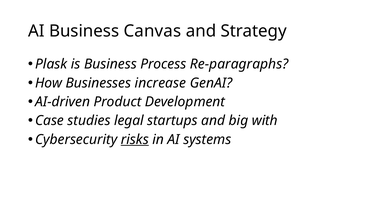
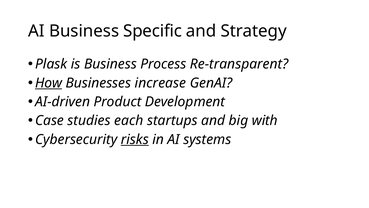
Canvas: Canvas -> Specific (153, 31)
Re-paragraphs: Re-paragraphs -> Re-transparent (239, 64)
How underline: none -> present (49, 83)
legal: legal -> each (129, 120)
